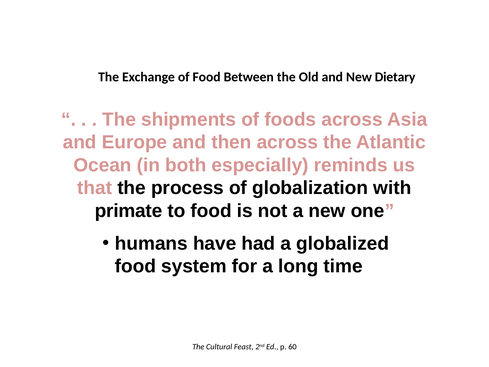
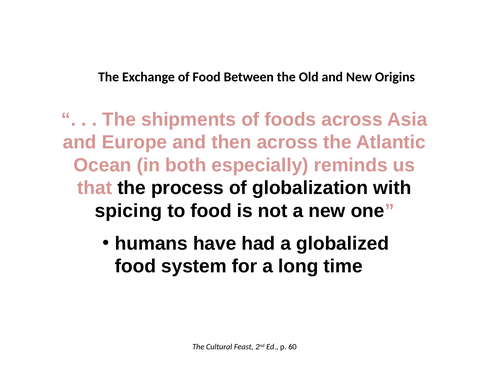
Dietary: Dietary -> Origins (395, 77)
primate: primate -> spicing (128, 211)
